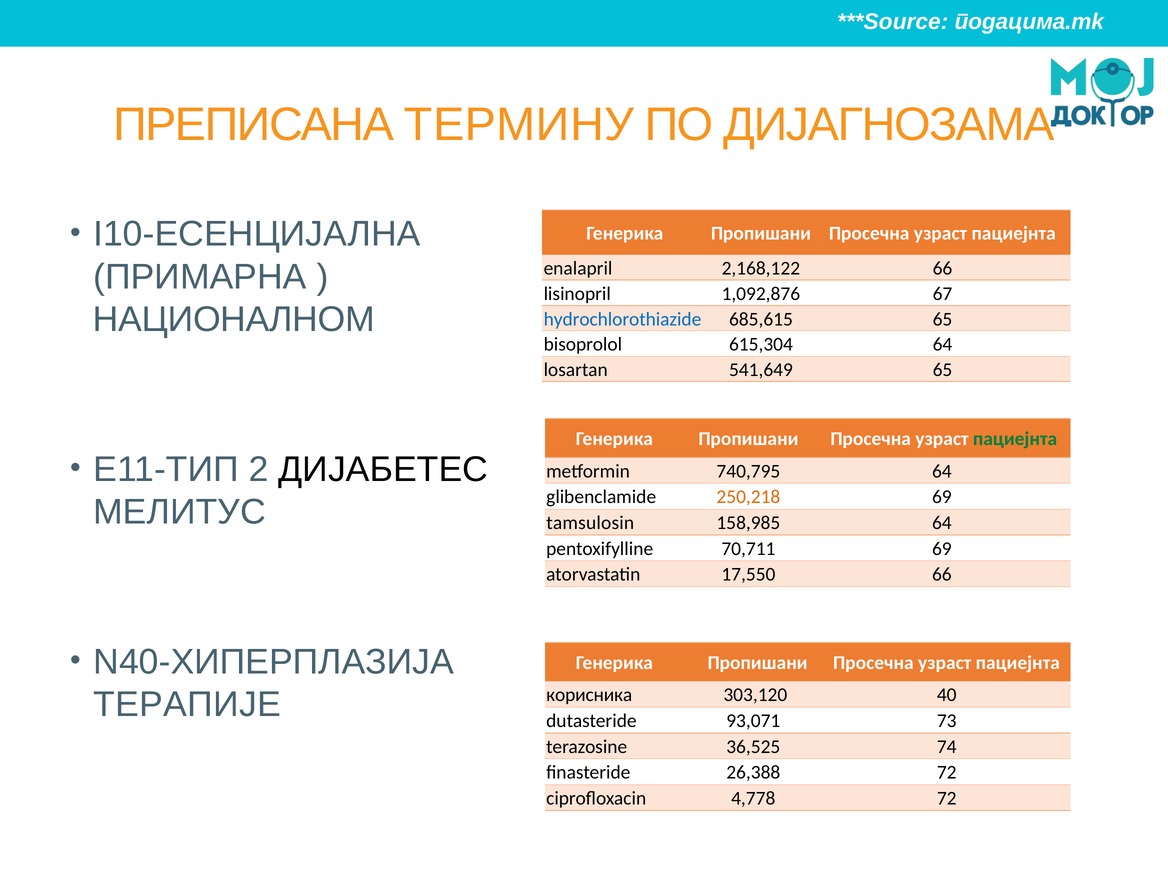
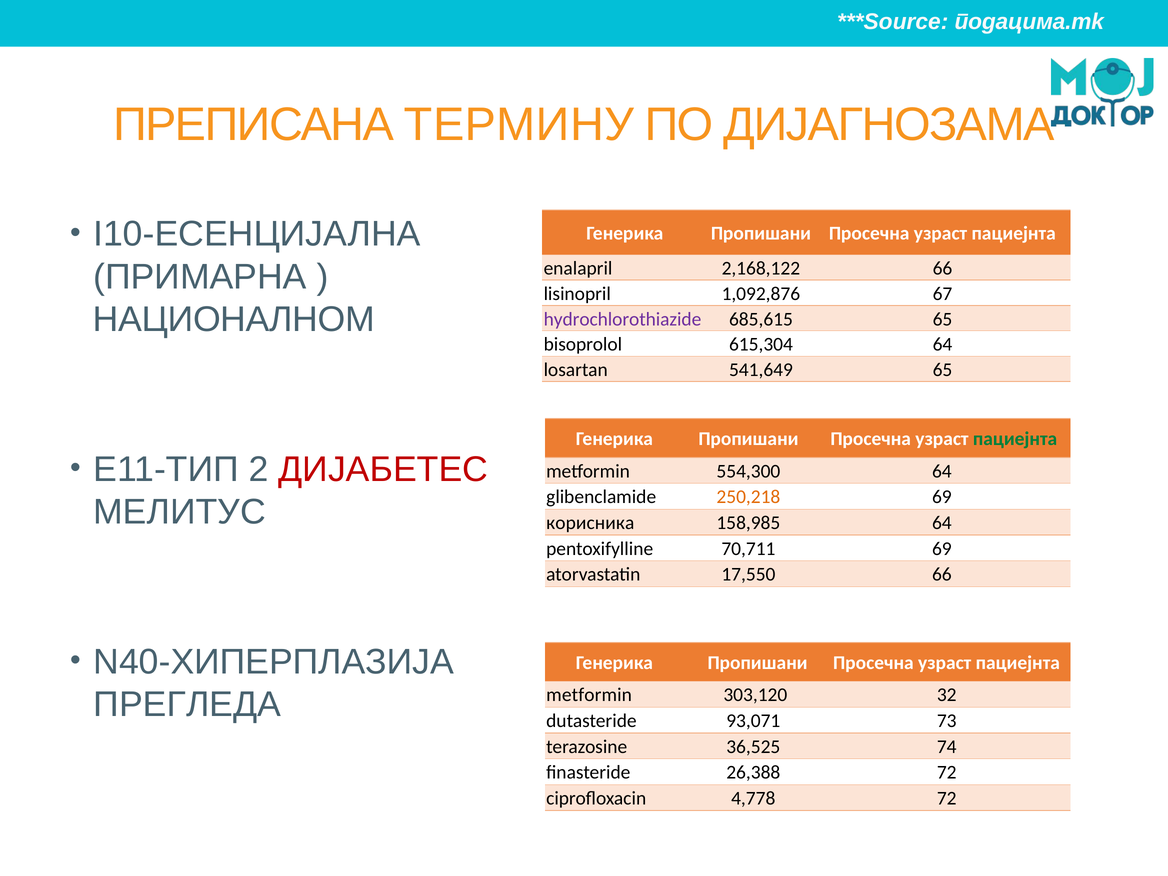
hydrochlorothiazide colour: blue -> purple (622, 319)
ДИЈАБЕТЕС colour: black -> red (383, 469)
740,795: 740,795 -> 554,300 (748, 471)
tamsulosin: tamsulosin -> корисника (590, 523)
корисника: корисника -> metformin (589, 695)
40: 40 -> 32 (947, 695)
ТЕРАПИЈЕ: ТЕРАПИЈЕ -> ПРЕГЛЕДА (187, 705)
